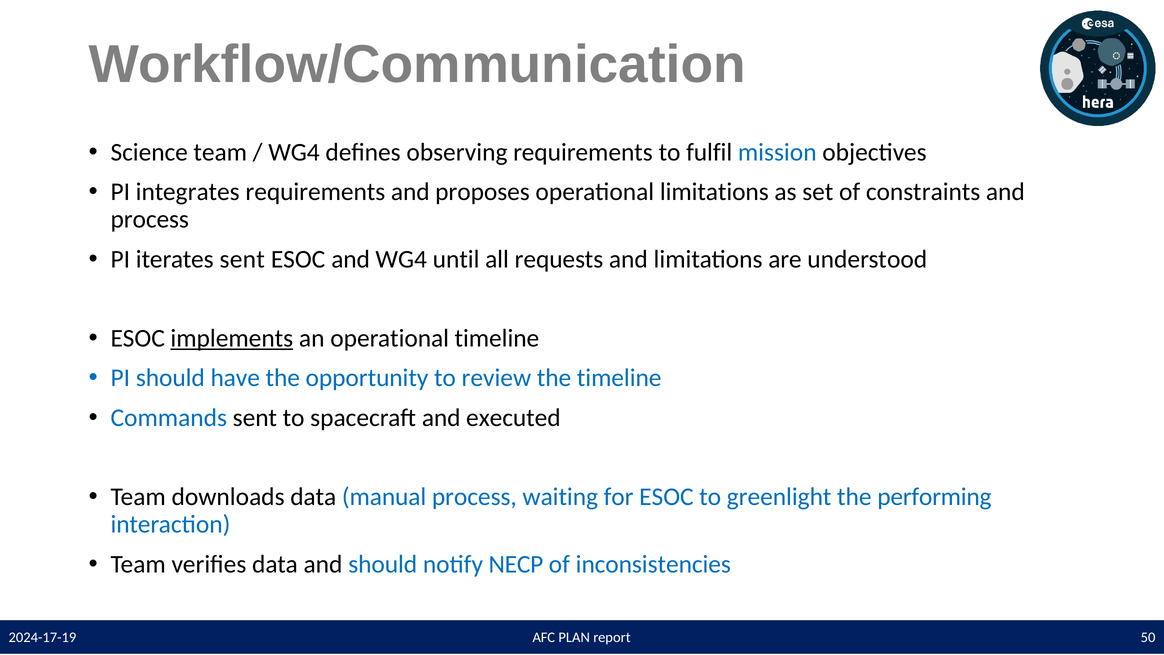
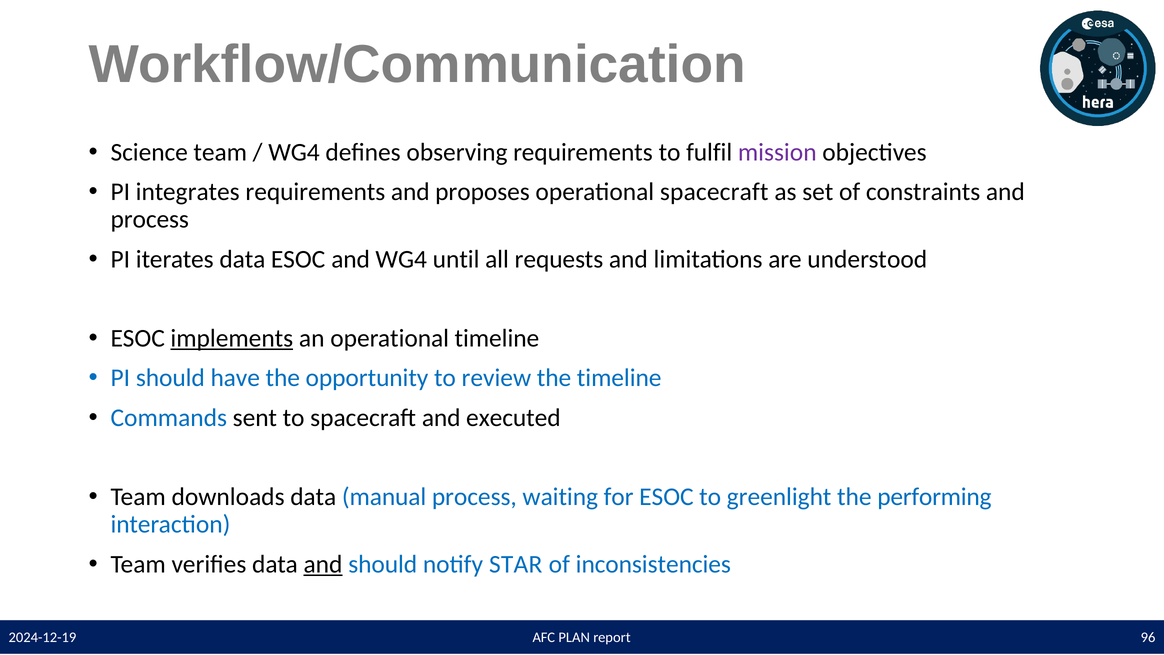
mission colour: blue -> purple (777, 152)
operational limitations: limitations -> spacecraft (714, 192)
iterates sent: sent -> data (242, 259)
and underline: none -> present (323, 564)
NECP: NECP -> STAR (516, 564)
50: 50 -> 96 (1148, 637)
2024-17-19: 2024-17-19 -> 2024-12-19 (42, 637)
